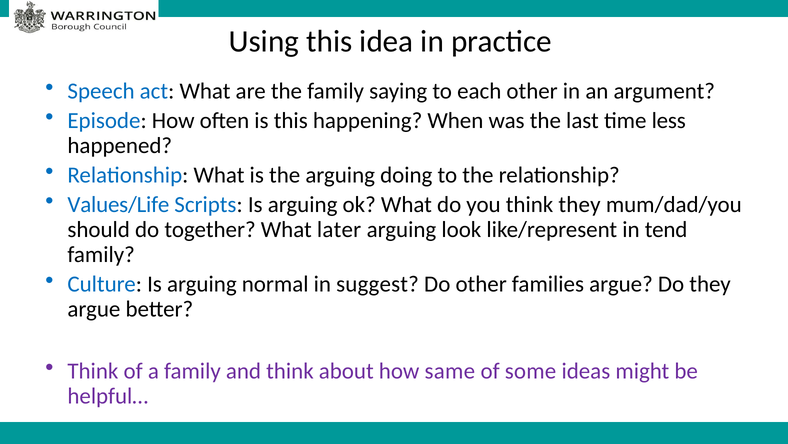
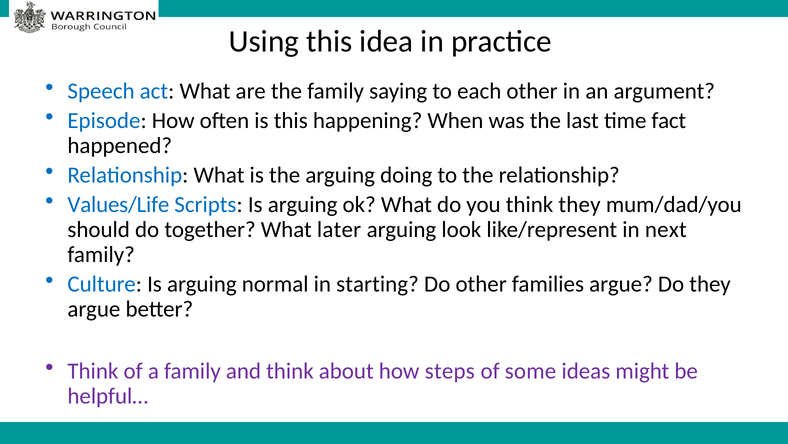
less: less -> fact (669, 121)
tend: tend -> next (666, 229)
suggest: suggest -> starting (378, 284)
same: same -> steps (450, 370)
